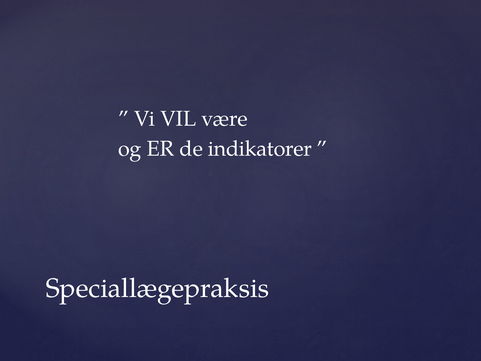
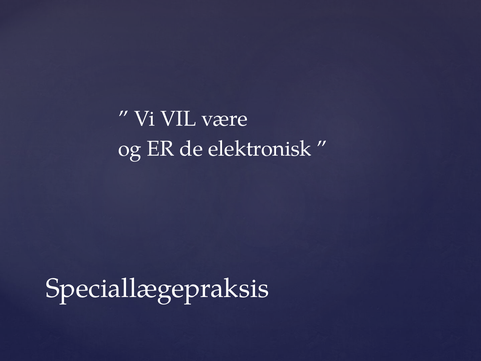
indikatorer: indikatorer -> elektronisk (260, 149)
